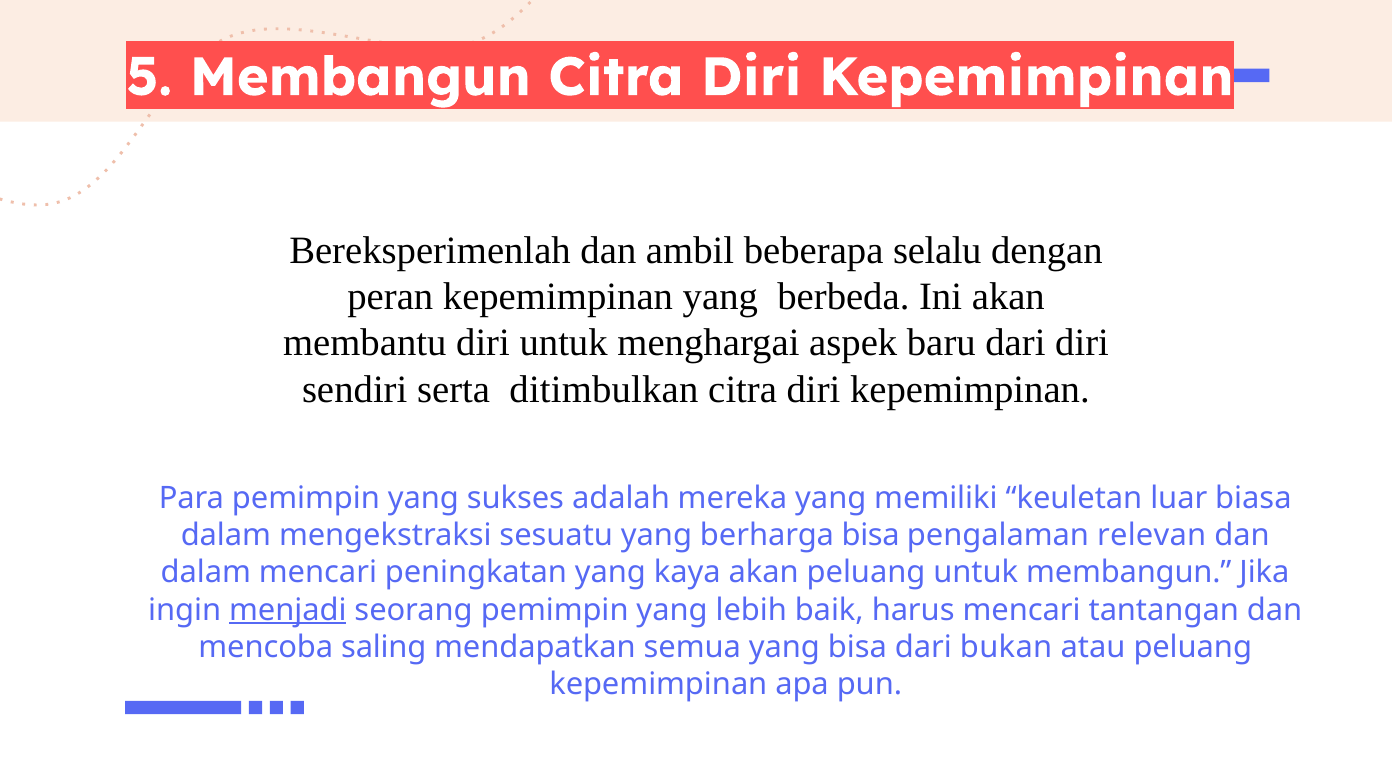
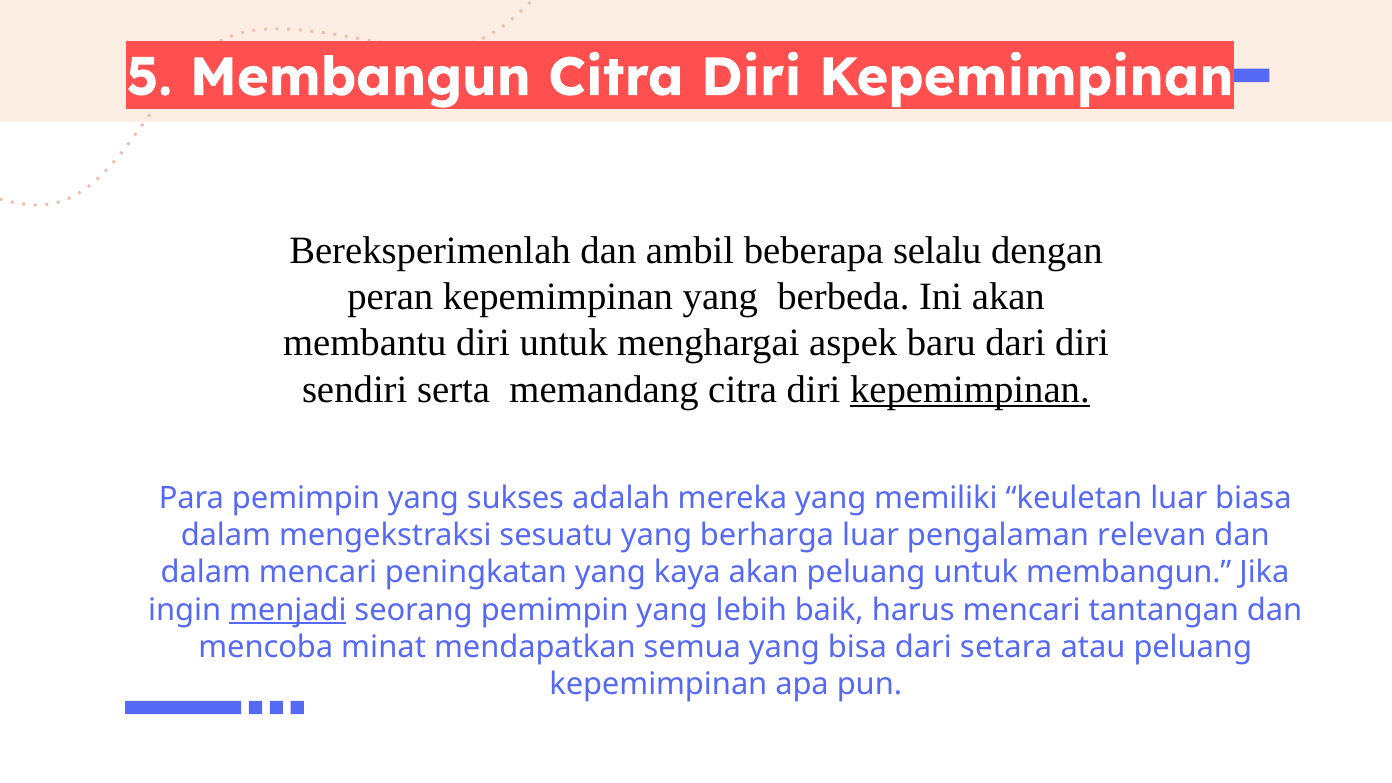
ditimbulkan: ditimbulkan -> memandang (604, 390)
kepemimpinan underline: none -> present (970, 390)
berharga bisa: bisa -> luar (871, 536)
saling: saling -> minat (384, 647)
bukan: bukan -> setara (1006, 647)
